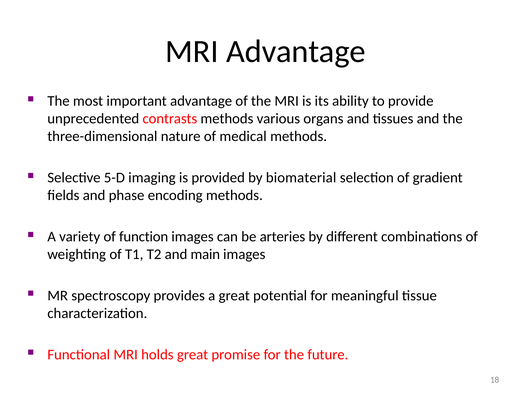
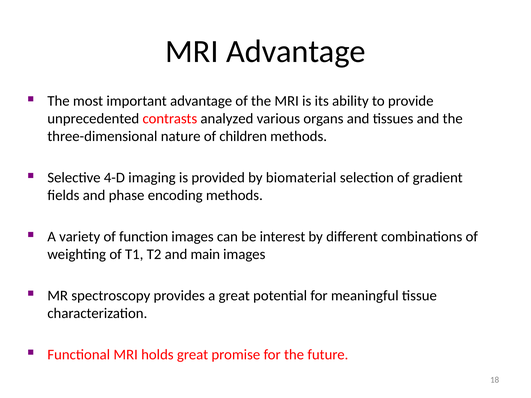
contrasts methods: methods -> analyzed (227, 119)
medical: medical -> children (243, 136)
5-D: 5-D -> 4-D (114, 178)
arteries: arteries -> interest (282, 237)
